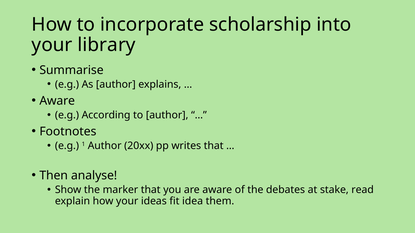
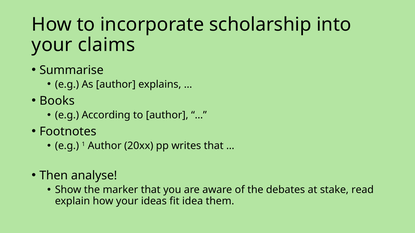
library: library -> claims (106, 45)
Aware: Aware -> Books (57, 101)
